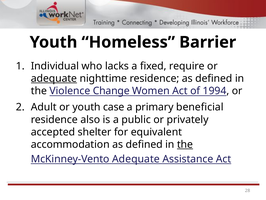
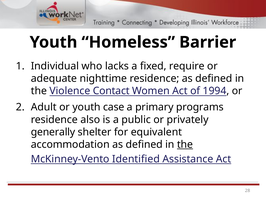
adequate underline: present -> none (54, 78)
Change: Change -> Contact (111, 91)
beneficial: beneficial -> programs (200, 107)
accepted: accepted -> generally (53, 132)
McKinney-Vento Adequate: Adequate -> Identified (136, 159)
